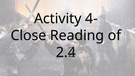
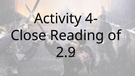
2.4: 2.4 -> 2.9 (66, 52)
